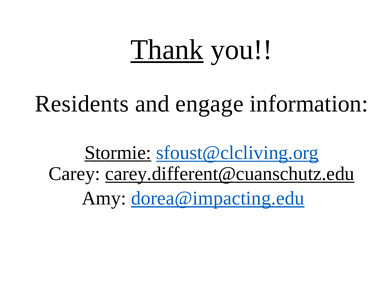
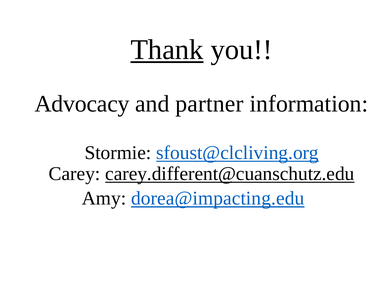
Residents: Residents -> Advocacy (82, 104)
engage: engage -> partner (209, 104)
Stormie underline: present -> none (118, 153)
